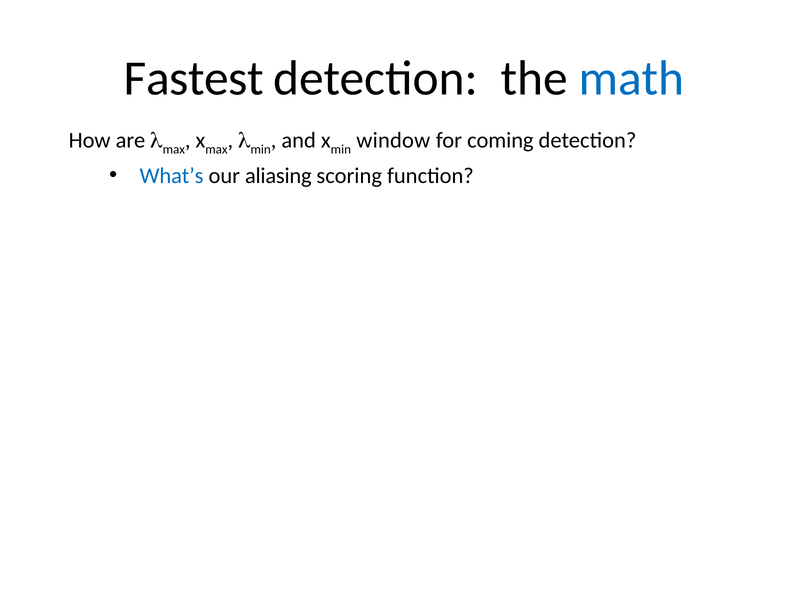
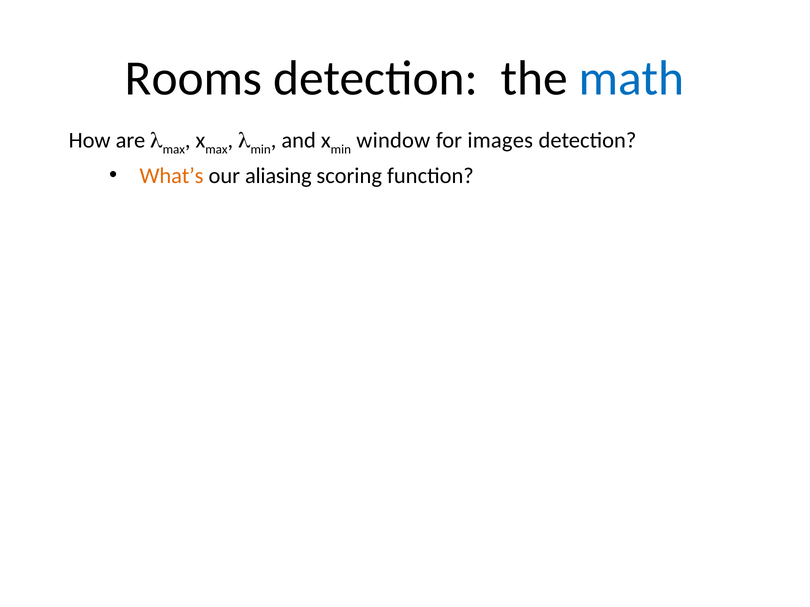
Fastest: Fastest -> Rooms (194, 78)
coming: coming -> images (500, 141)
What’s colour: blue -> orange (172, 176)
